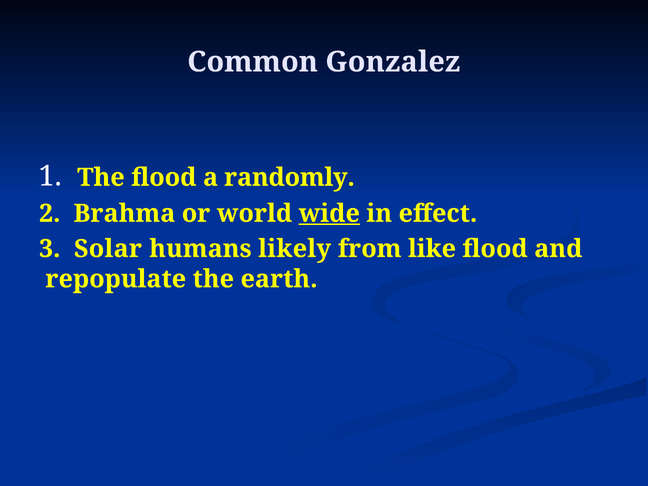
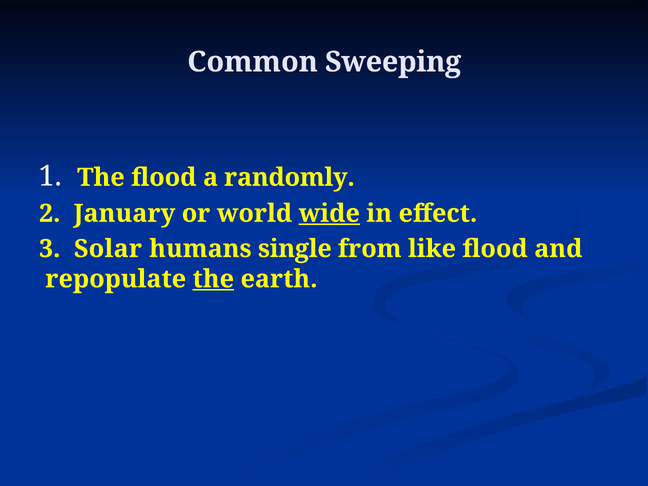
Gonzalez: Gonzalez -> Sweeping (393, 62)
Brahma: Brahma -> January (124, 213)
likely: likely -> single (295, 249)
the underline: none -> present (213, 279)
